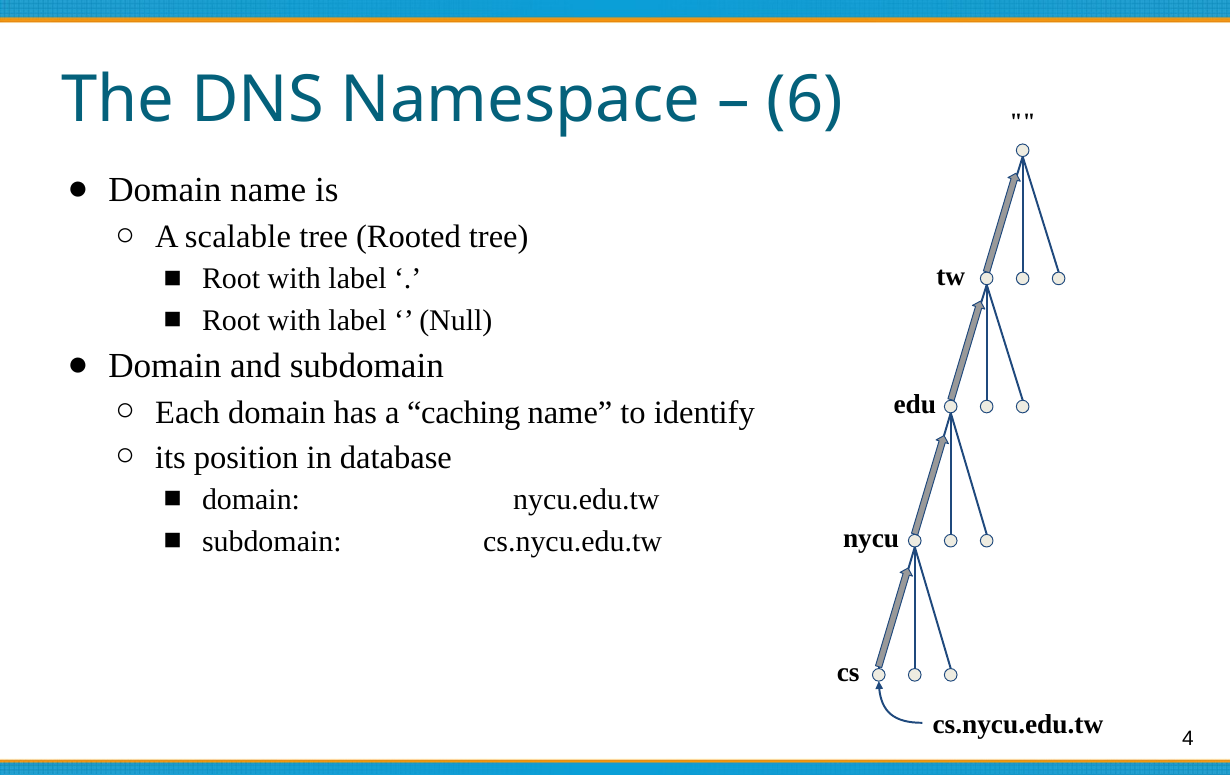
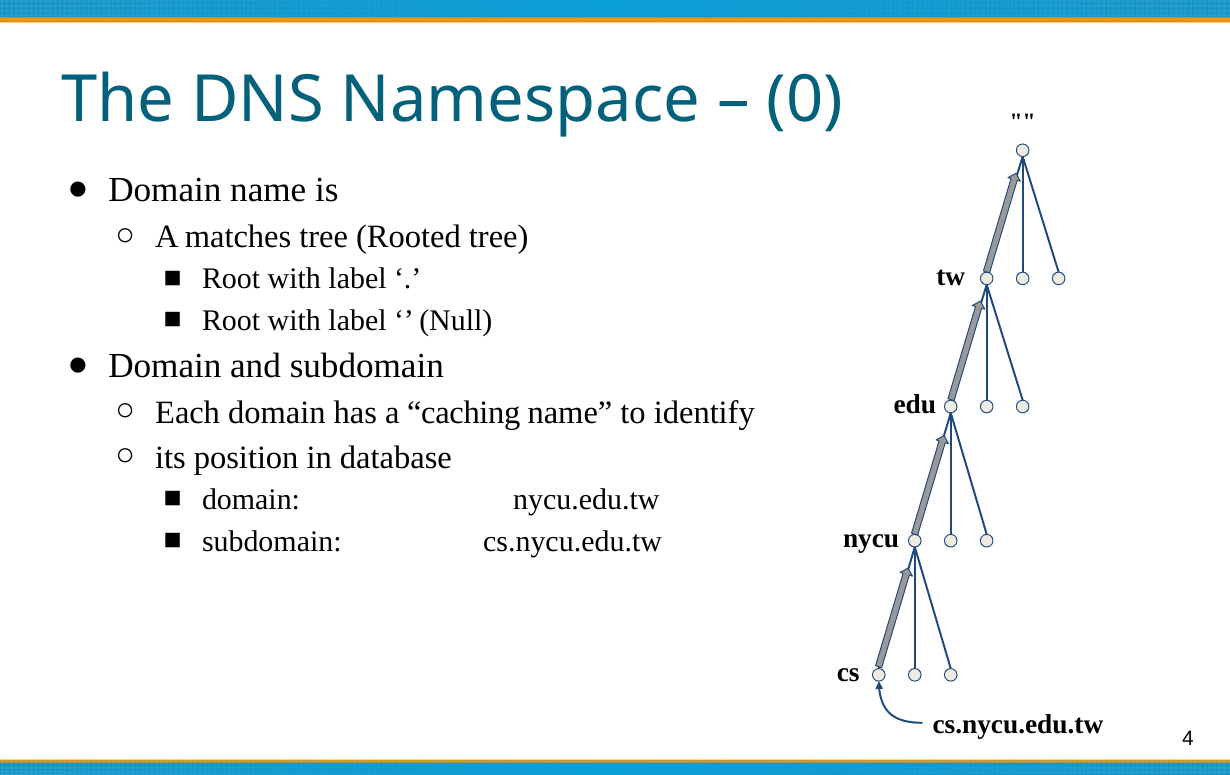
6: 6 -> 0 (805, 100)
scalable: scalable -> matches (238, 236)
